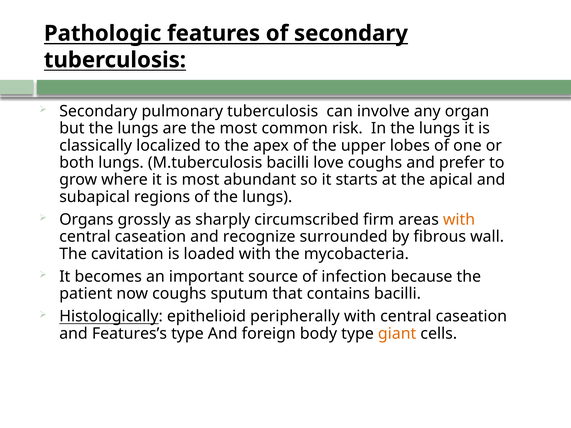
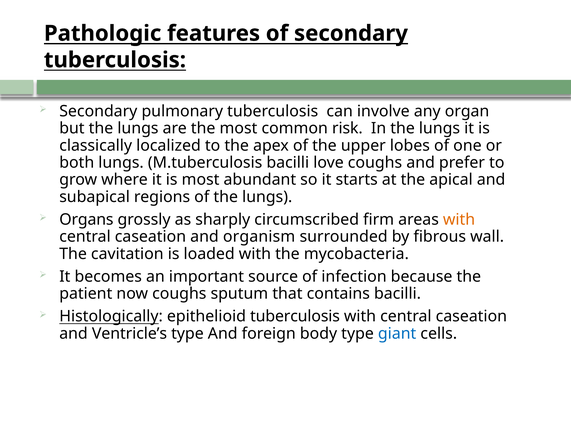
recognize: recognize -> organism (259, 237)
epithelioid peripherally: peripherally -> tuberculosis (295, 317)
Features’s: Features’s -> Ventricle’s (129, 334)
giant colour: orange -> blue (397, 334)
